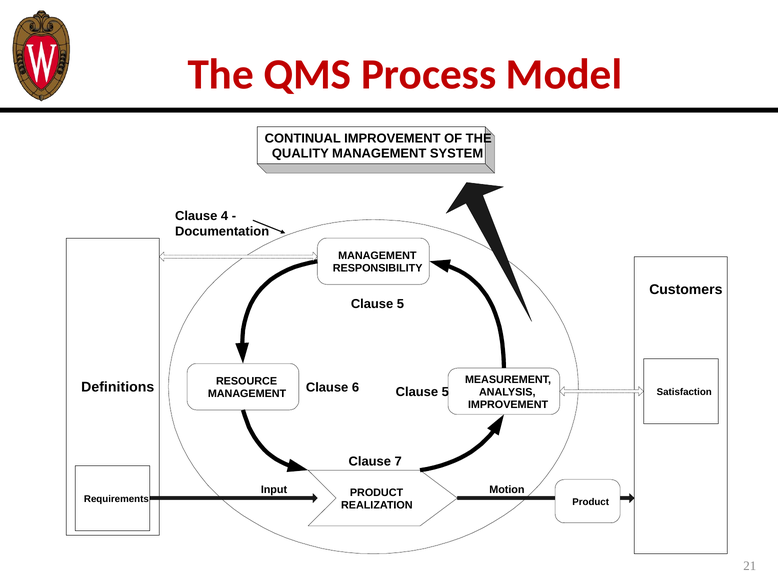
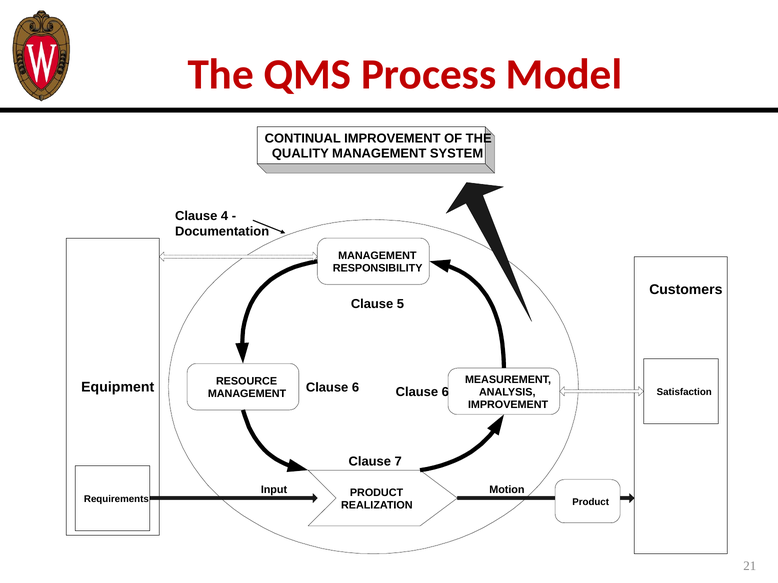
Definitions: Definitions -> Equipment (118, 387)
5: 5 -> 6 (445, 393)
